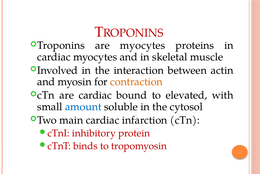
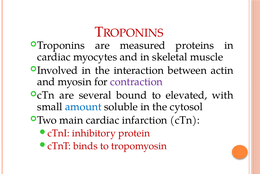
are myocytes: myocytes -> measured (143, 45)
contraction colour: orange -> purple (136, 82)
are cardiac: cardiac -> several (95, 95)
